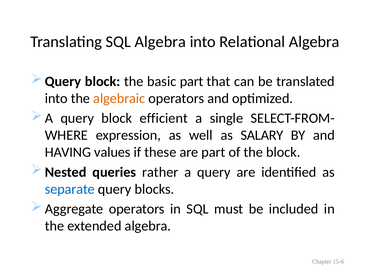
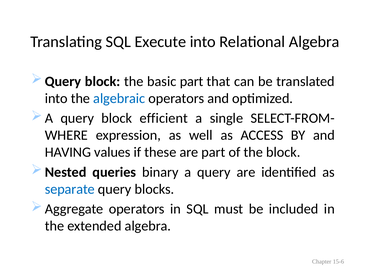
SQL Algebra: Algebra -> Execute (160, 42)
algebraic colour: orange -> blue (119, 99)
SALARY: SALARY -> ACCESS (262, 135)
rather: rather -> binary (160, 172)
